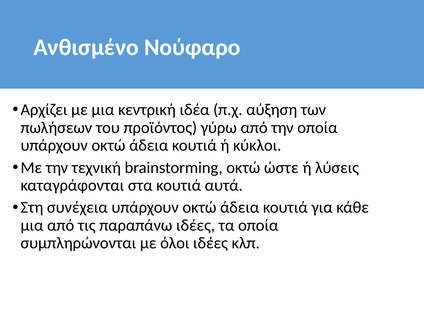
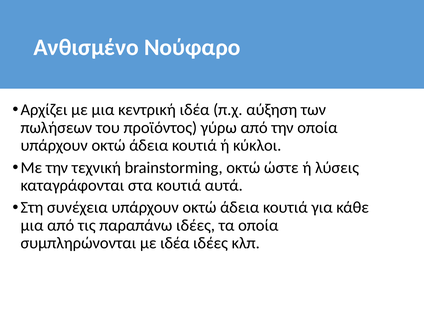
με όλοι: όλοι -> ιδέα (175, 243)
